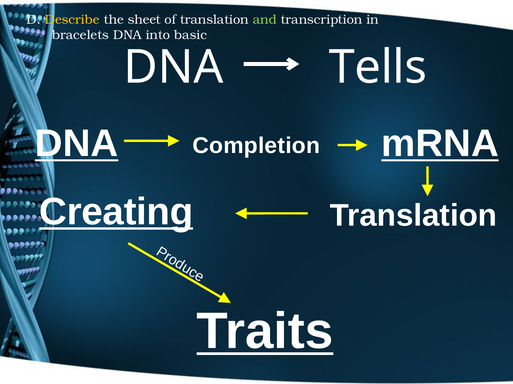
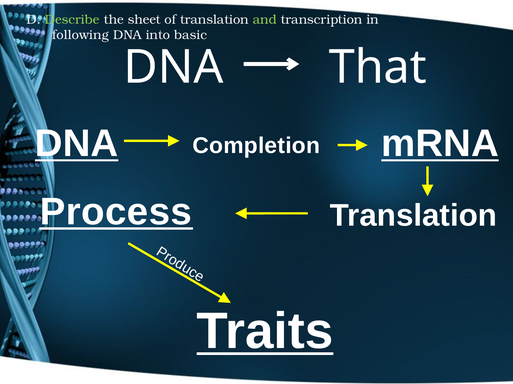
Describe colour: yellow -> light green (72, 20)
bracelets: bracelets -> following (80, 35)
Tells: Tells -> That (378, 68)
Creating: Creating -> Process (116, 212)
